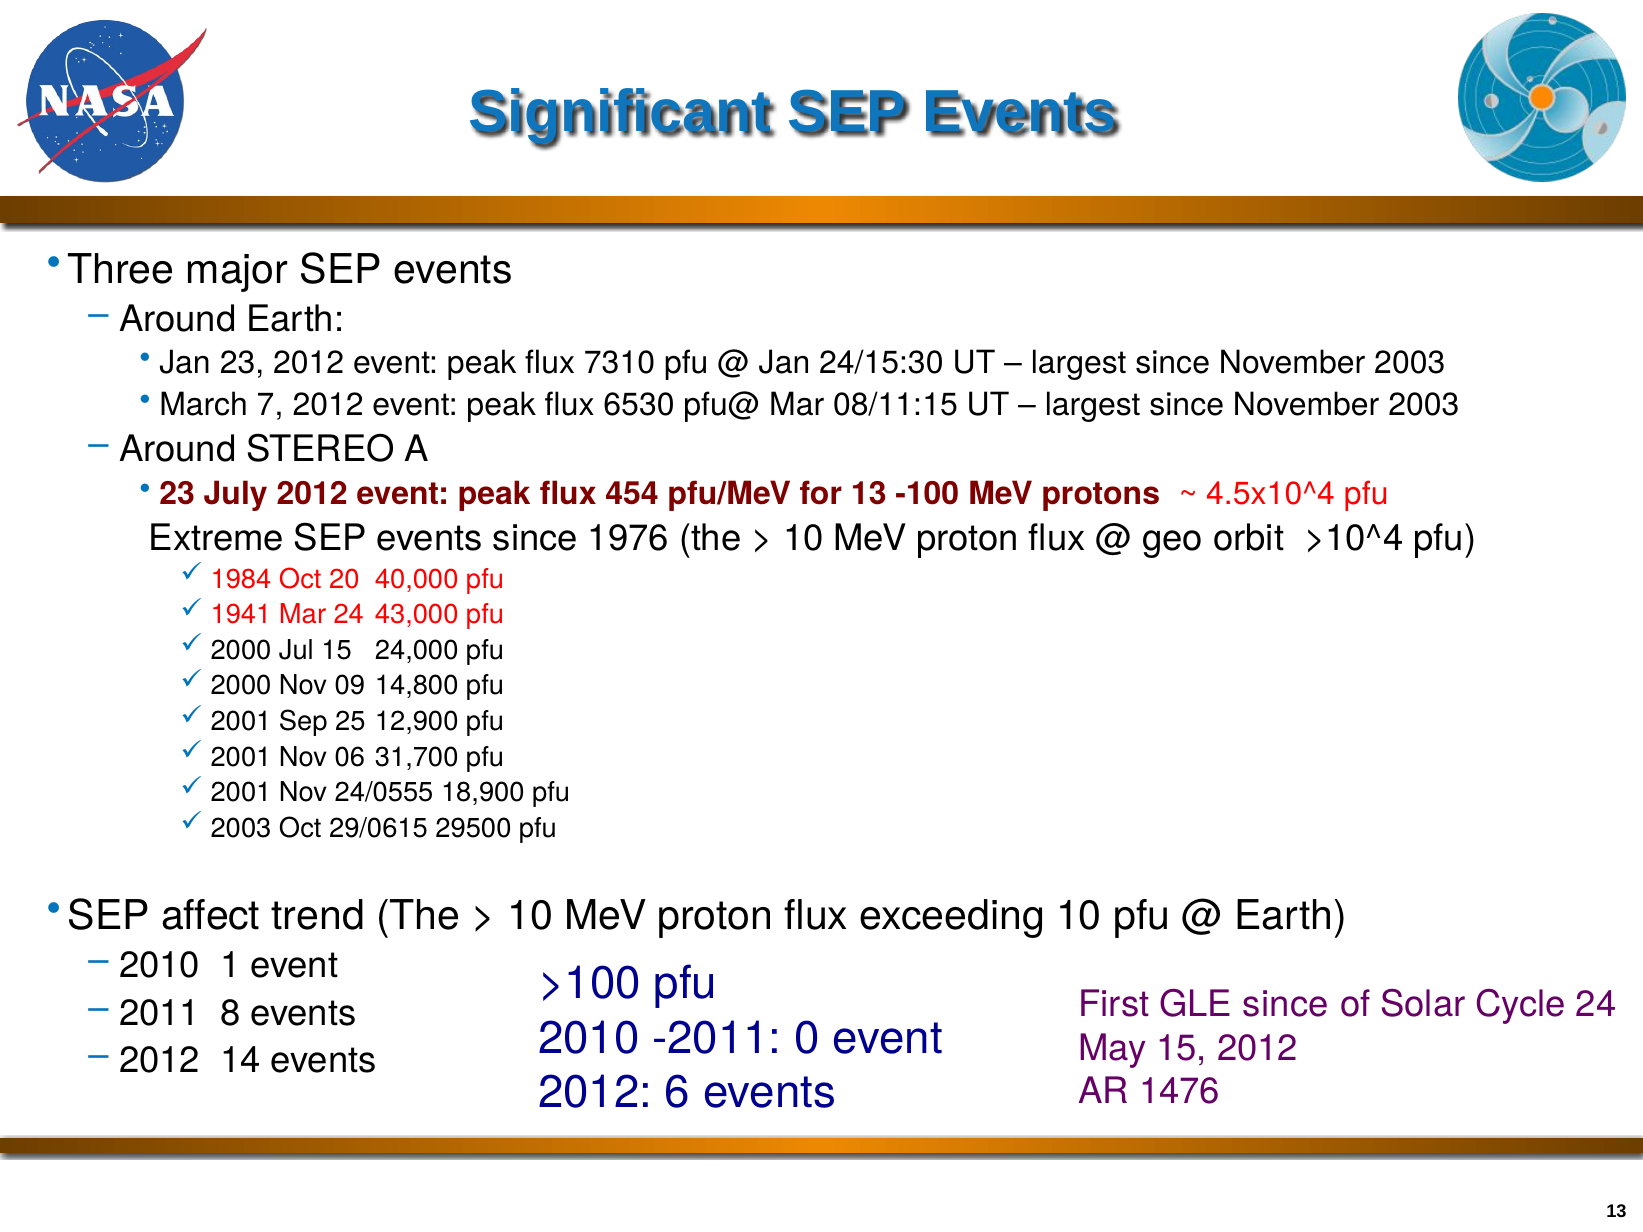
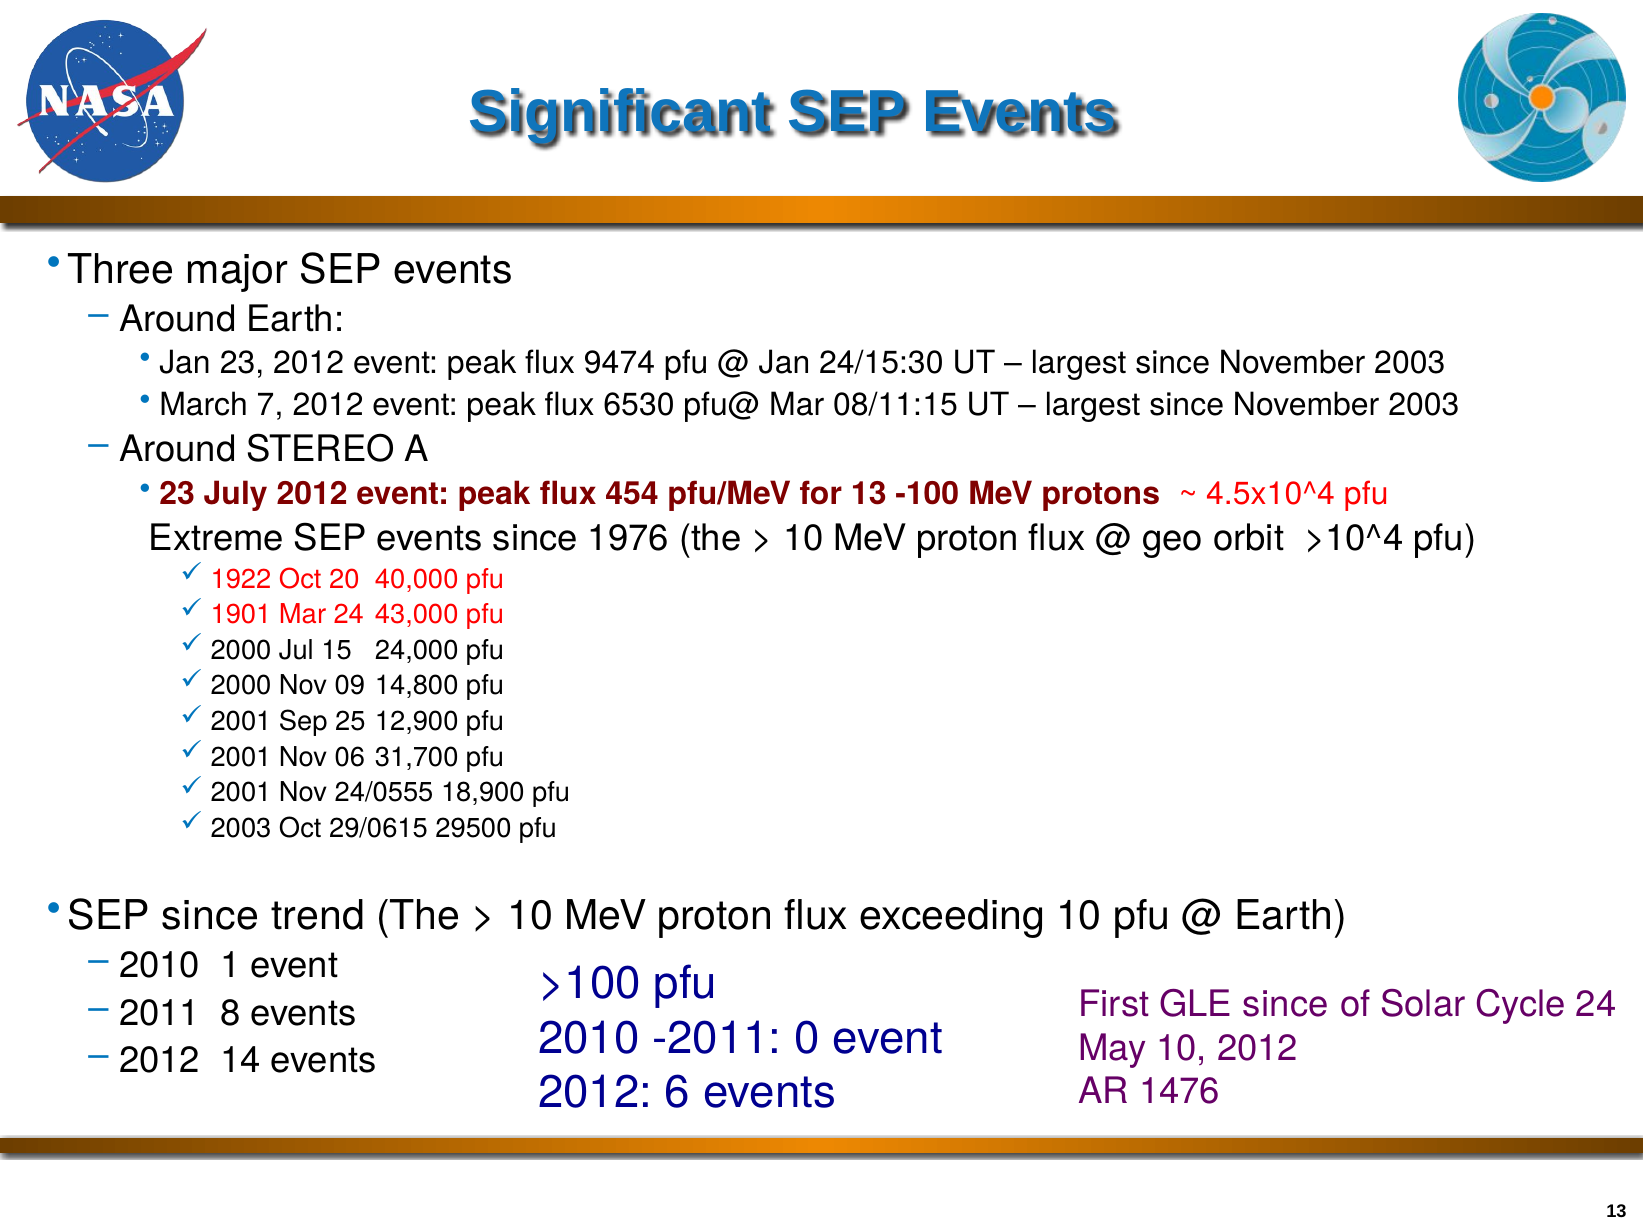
7310: 7310 -> 9474 (620, 363)
1984: 1984 -> 1922 (241, 579)
1941: 1941 -> 1901 (241, 615)
SEP affect: affect -> since (210, 916)
May 15: 15 -> 10 (1182, 1048)
